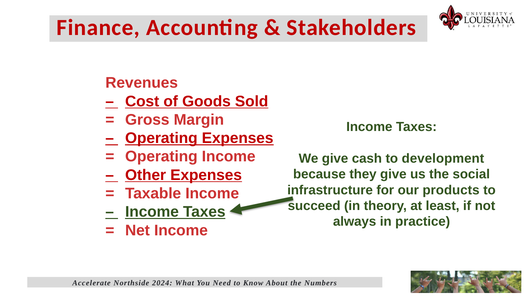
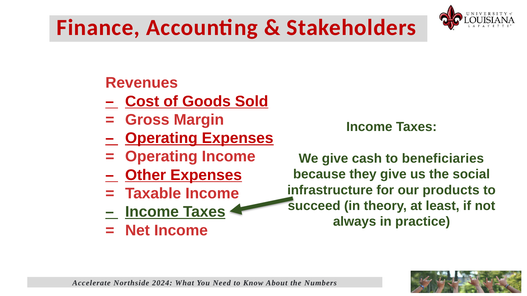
development: development -> beneficiaries (443, 159)
